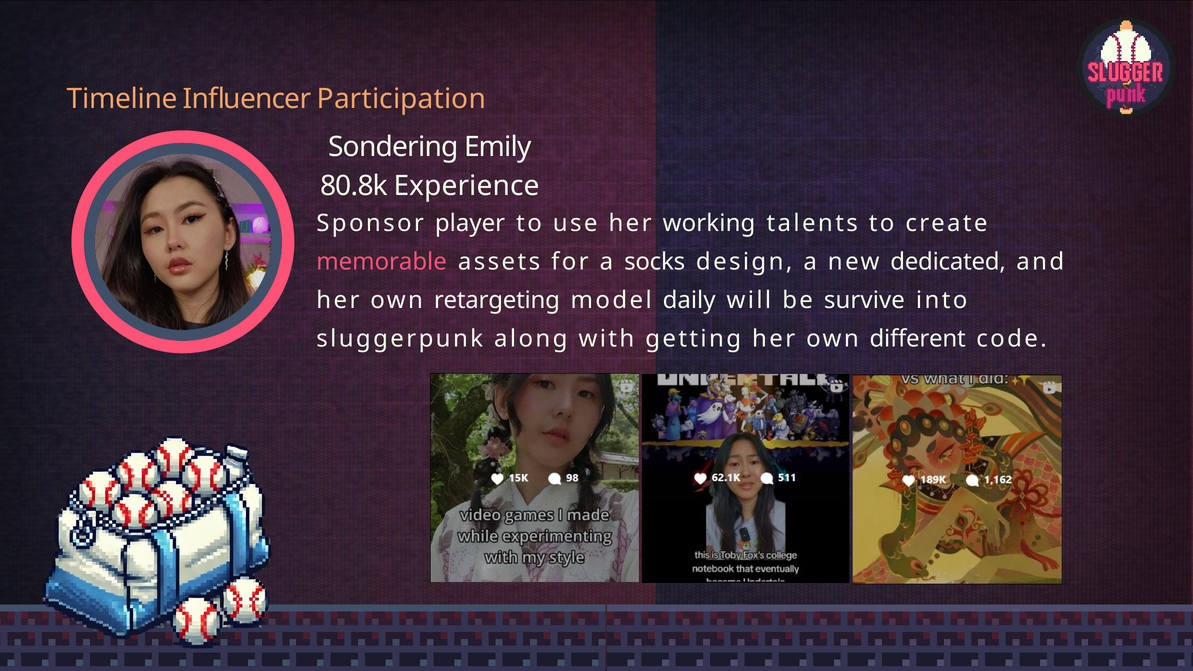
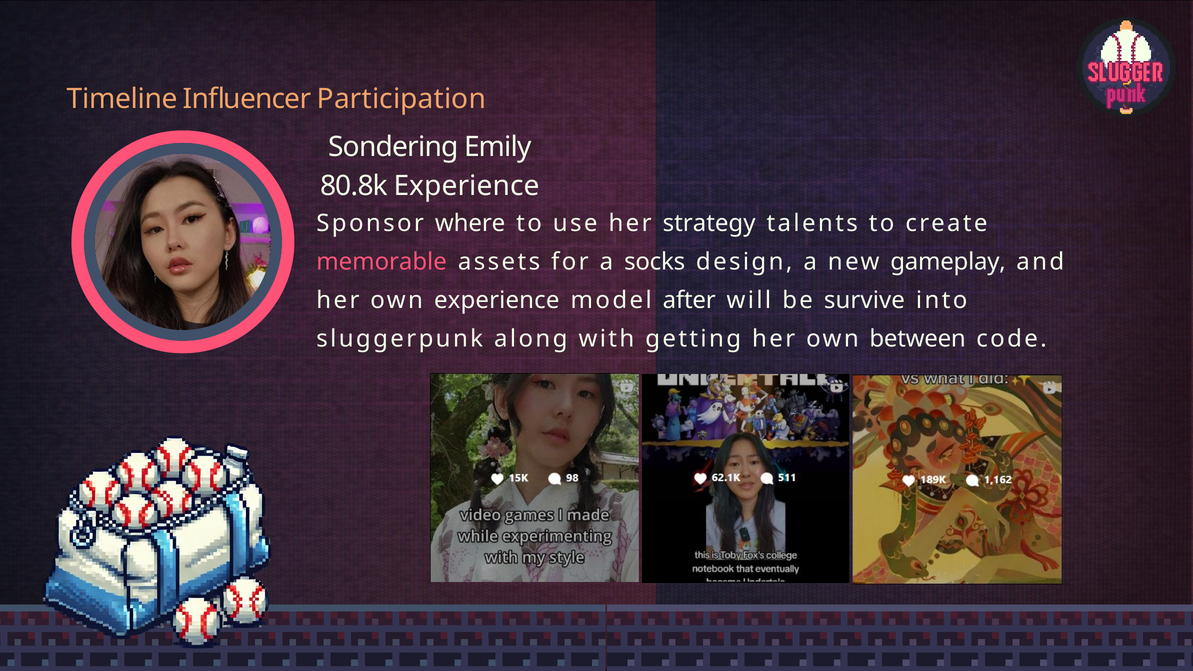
player: player -> where (470, 224)
working: working -> strategy (709, 224)
dedicated: dedicated -> gameplay (948, 262)
own retargeting: retargeting -> experience (497, 300)
daily: daily -> after (689, 300)
different: different -> between (918, 339)
